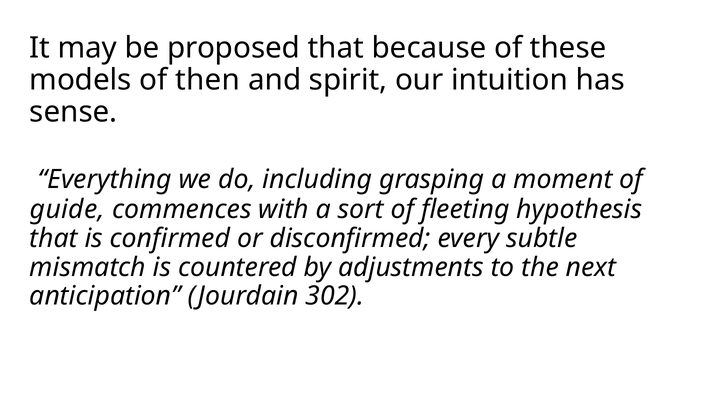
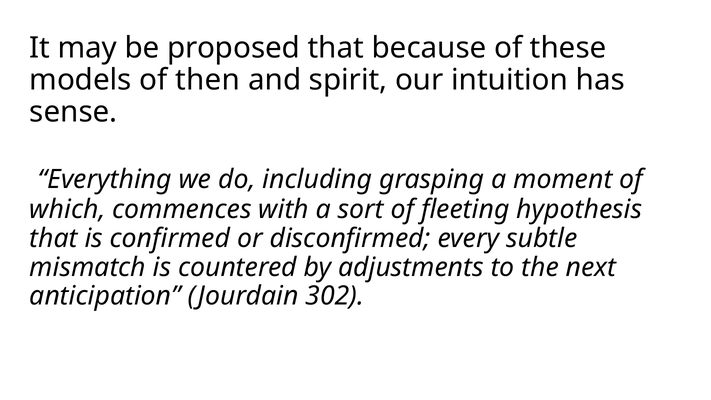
guide: guide -> which (67, 210)
